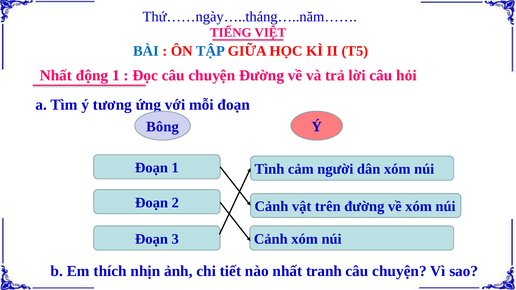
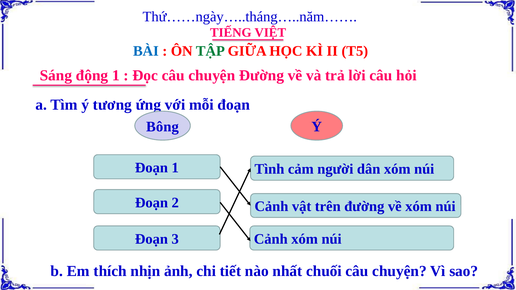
TẬP colour: blue -> green (210, 51)
Nhất: Nhất -> Sáng (56, 75)
tranh: tranh -> chuối (324, 271)
